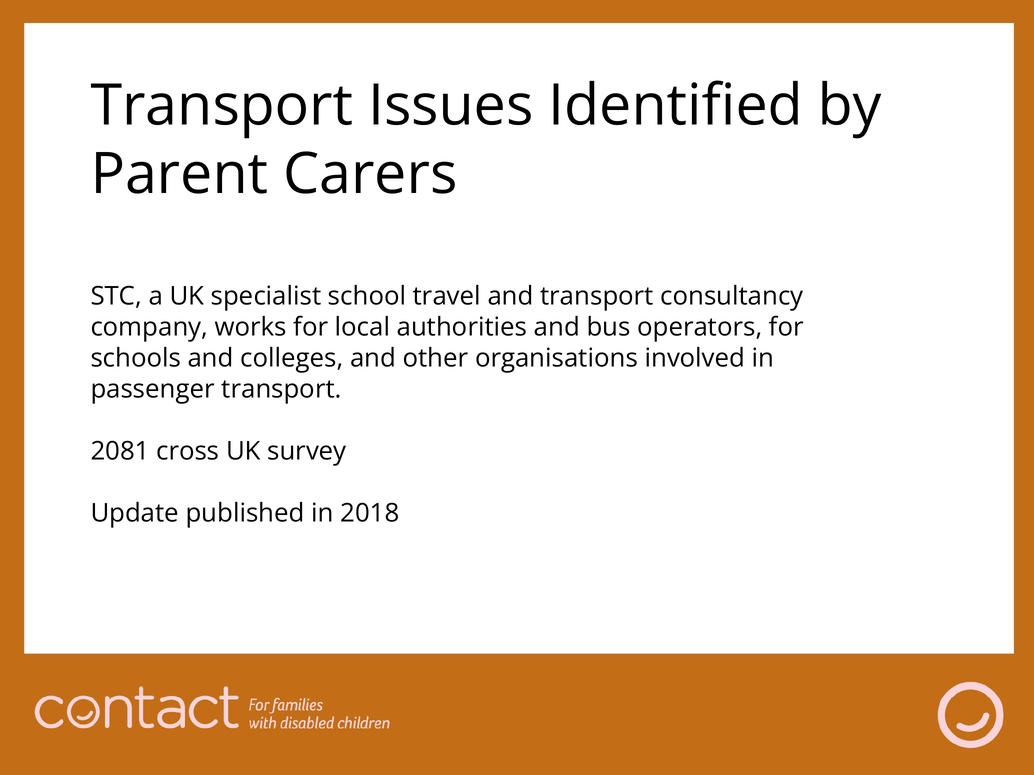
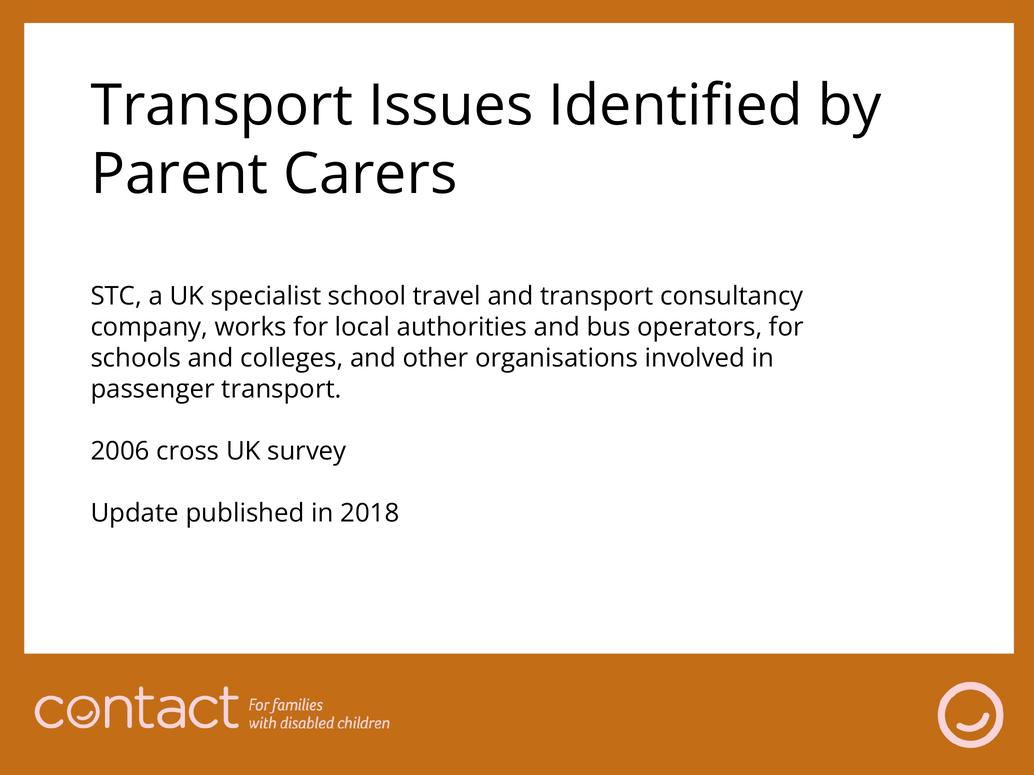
2081: 2081 -> 2006 (120, 451)
